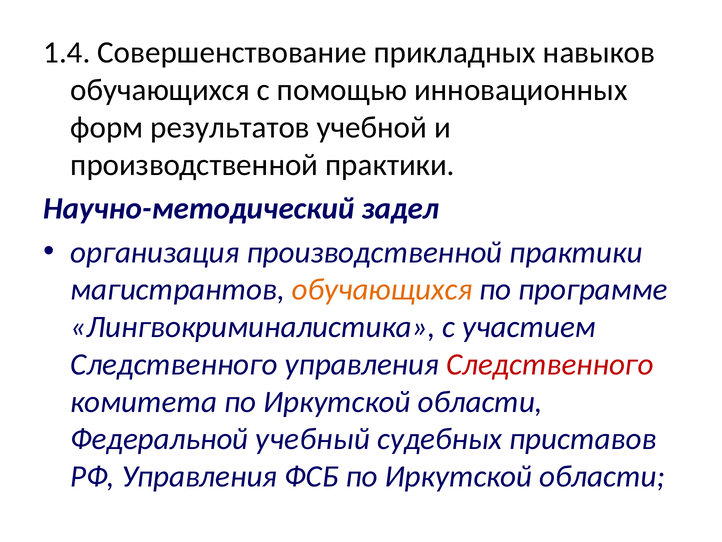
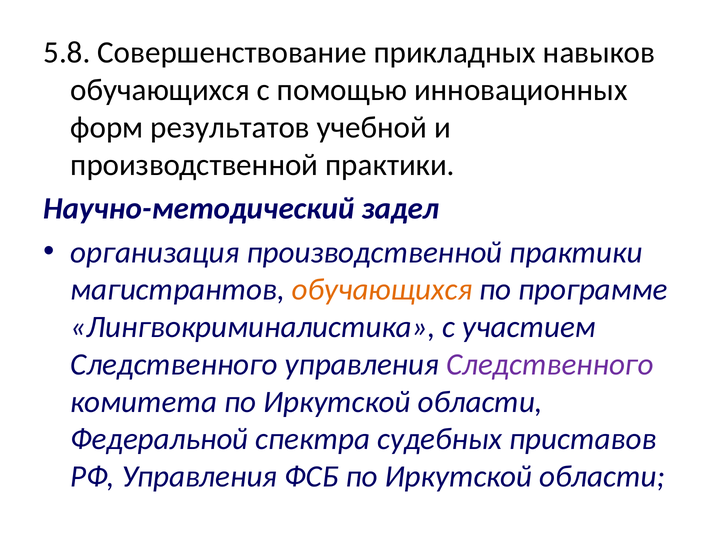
1.4: 1.4 -> 5.8 (67, 53)
Следственного colour: red -> purple (550, 364)
учебный: учебный -> спектра (313, 439)
